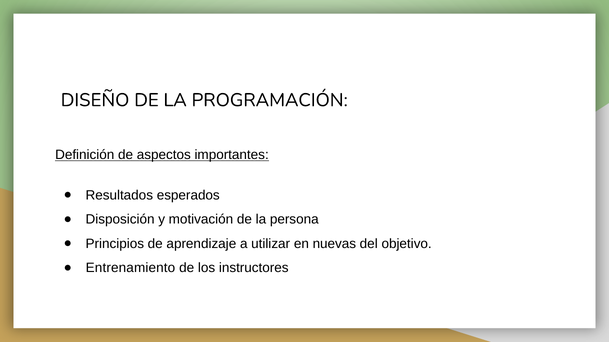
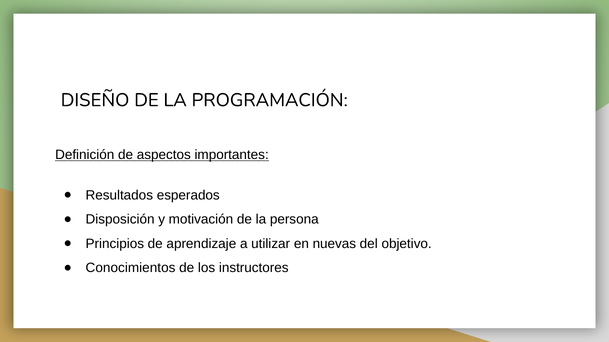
Entrenamiento: Entrenamiento -> Conocimientos (131, 268)
